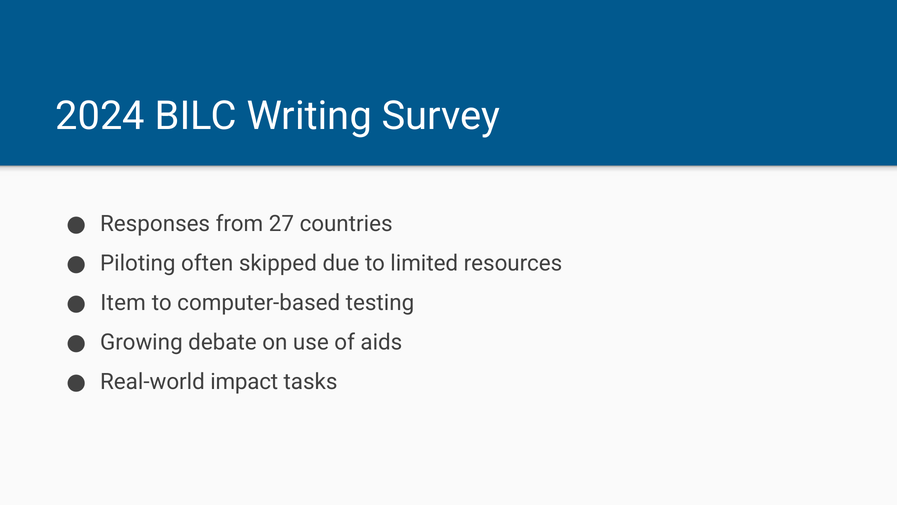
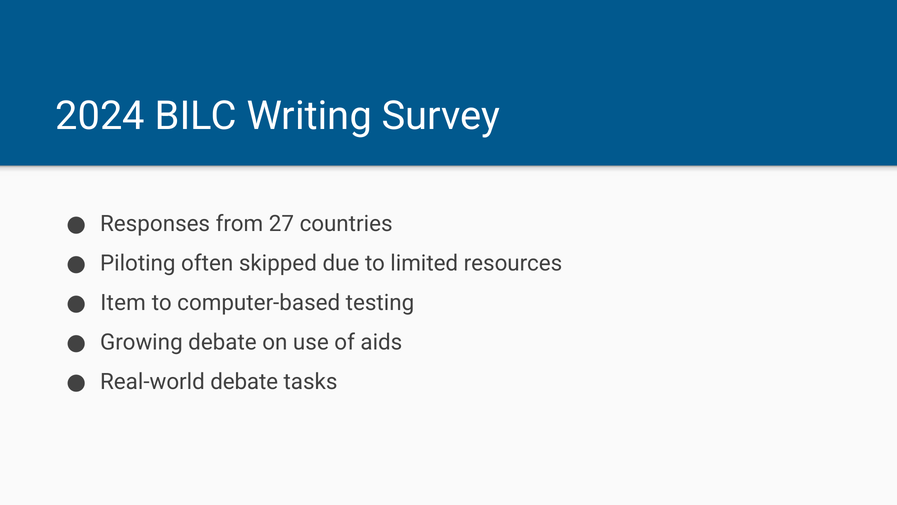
Real-world impact: impact -> debate (244, 382)
